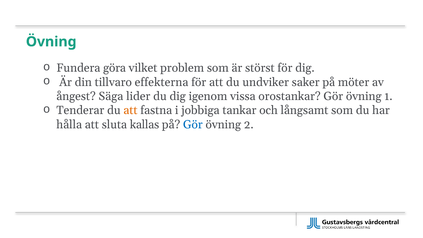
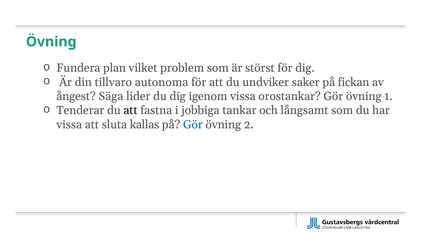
göra: göra -> plan (115, 68)
effekterna: effekterna -> autonoma (162, 82)
möter: möter -> fickan (354, 82)
att colour: orange -> black (130, 110)
hålla: hålla -> vissa (69, 125)
